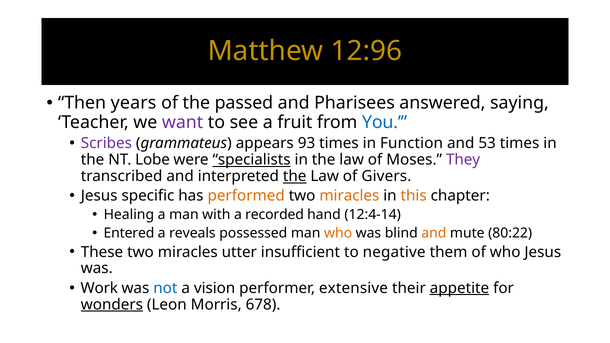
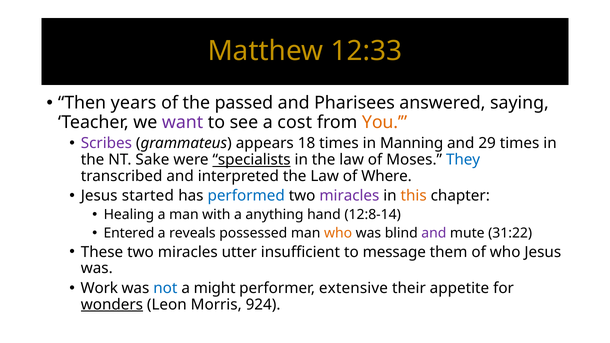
12:96: 12:96 -> 12:33 (366, 51)
fruit: fruit -> cost (295, 122)
You colour: blue -> orange (385, 122)
93: 93 -> 18 (306, 143)
Function: Function -> Manning (412, 143)
53: 53 -> 29 (487, 143)
Lobe: Lobe -> Sake (152, 160)
They colour: purple -> blue (463, 160)
the underline: present -> none (295, 176)
Givers: Givers -> Where (387, 176)
specific: specific -> started (148, 196)
performed colour: orange -> blue (246, 196)
miracles colour: orange -> purple (349, 196)
recorded: recorded -> anything (275, 215)
12:4-14: 12:4-14 -> 12:8-14 (373, 215)
and colour: orange -> purple (434, 233)
80:22: 80:22 -> 31:22 (510, 233)
negative: negative -> message (394, 252)
vision: vision -> might (215, 288)
appetite underline: present -> none (459, 288)
678: 678 -> 924 (263, 305)
